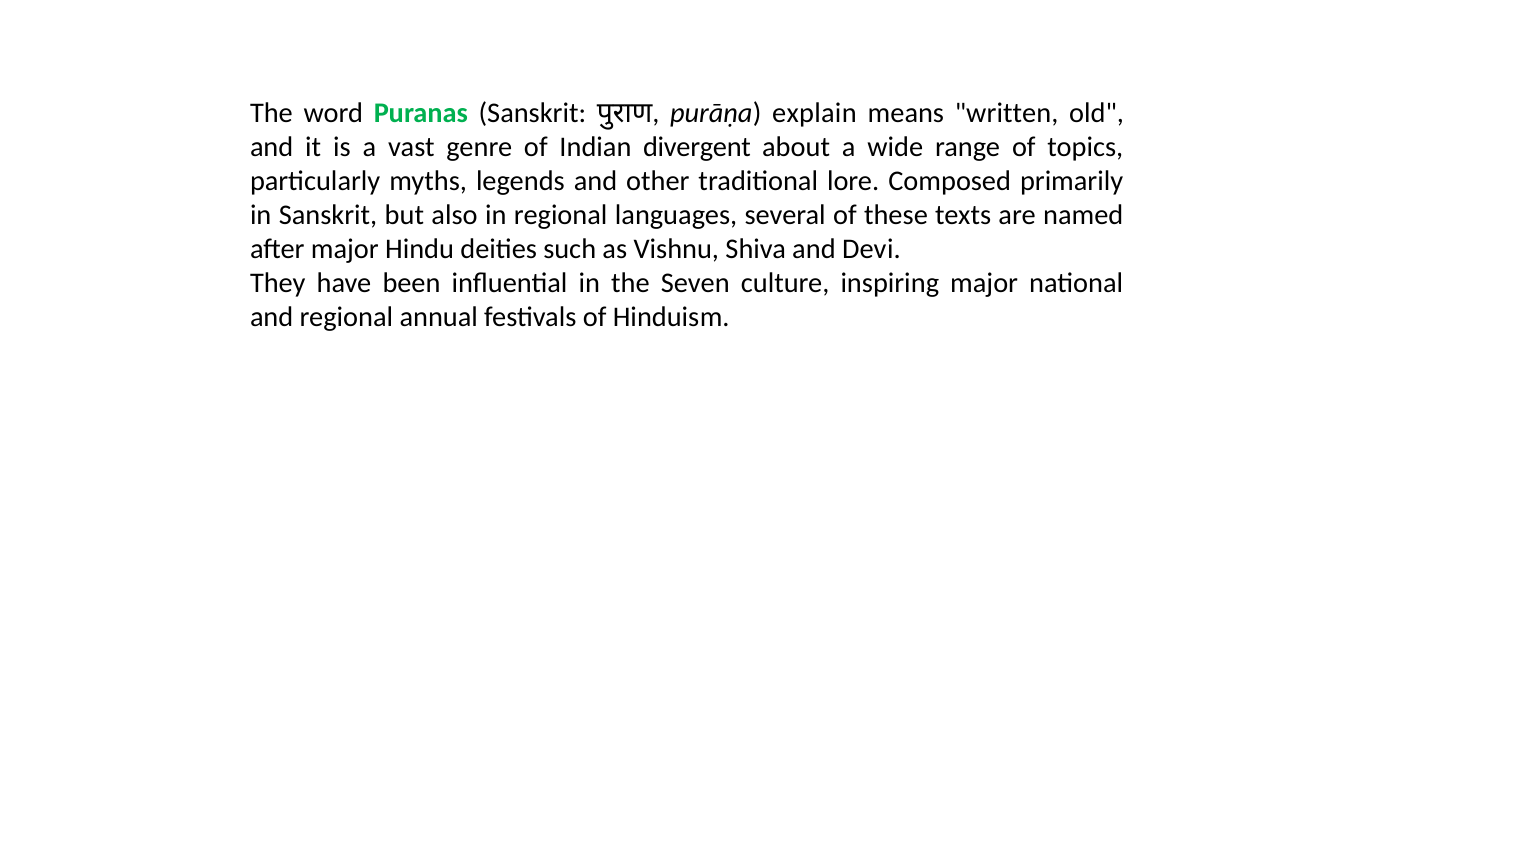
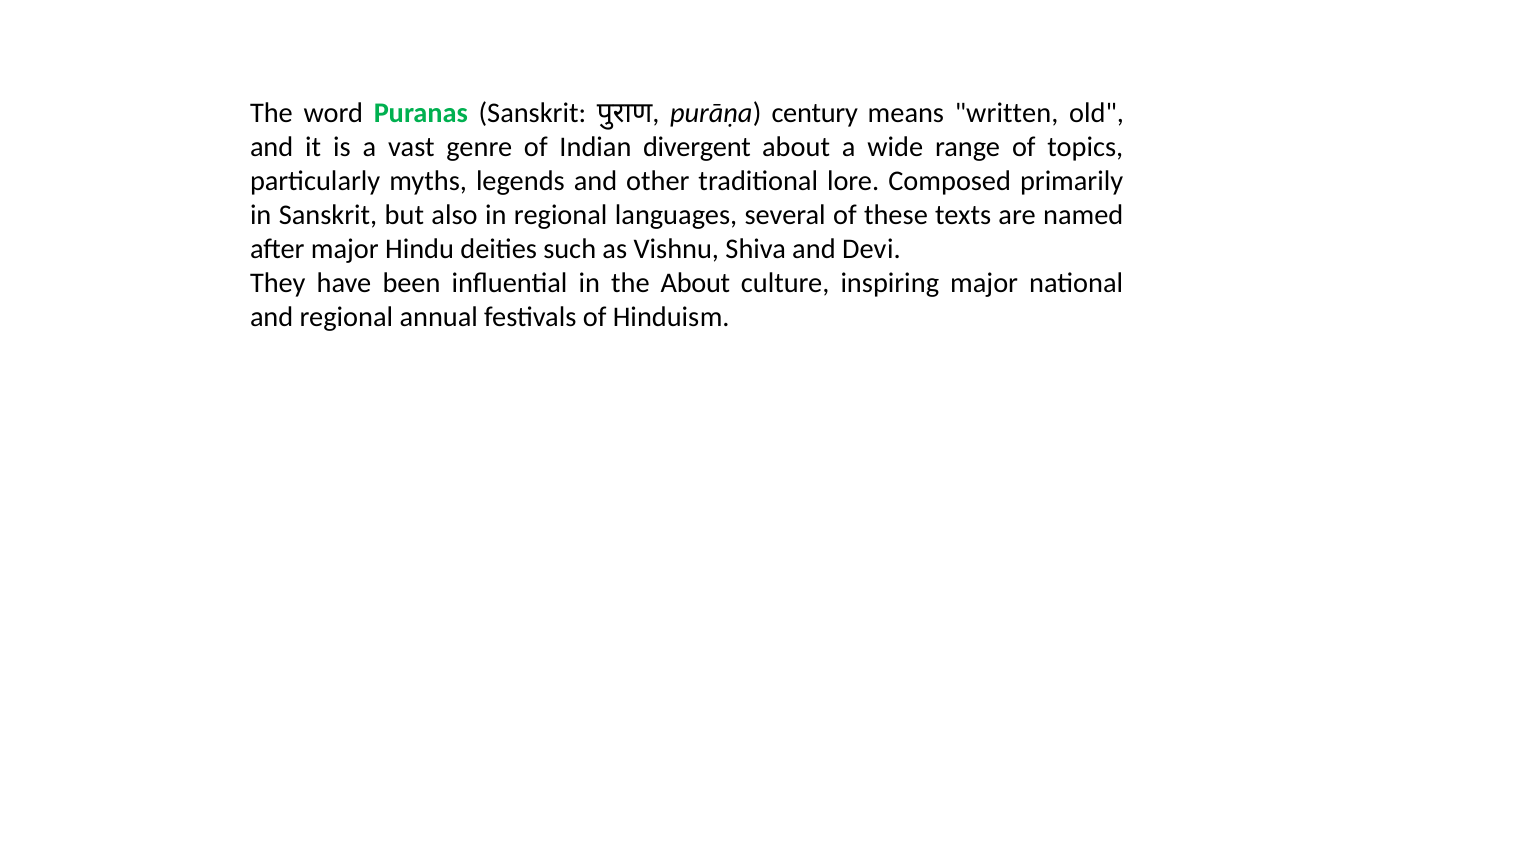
explain: explain -> century (815, 113)
the Seven: Seven -> About (695, 283)
